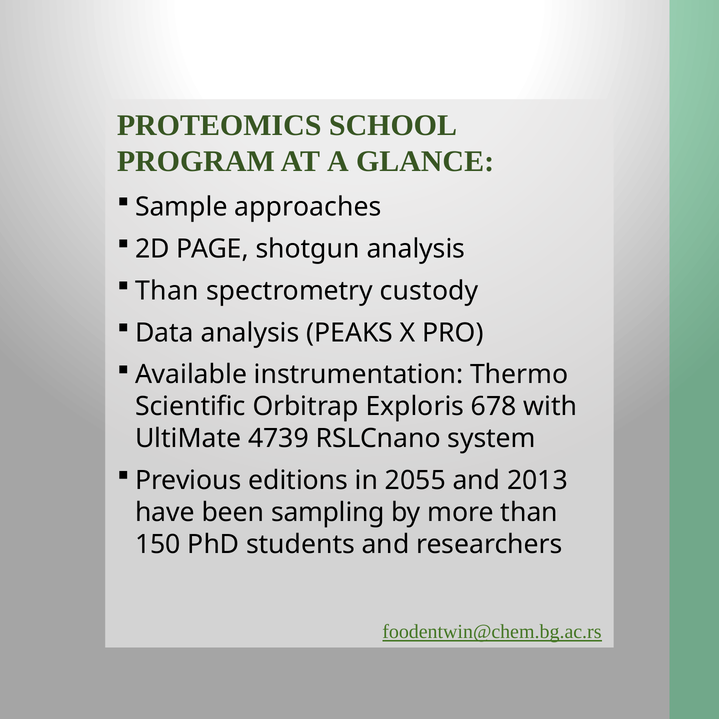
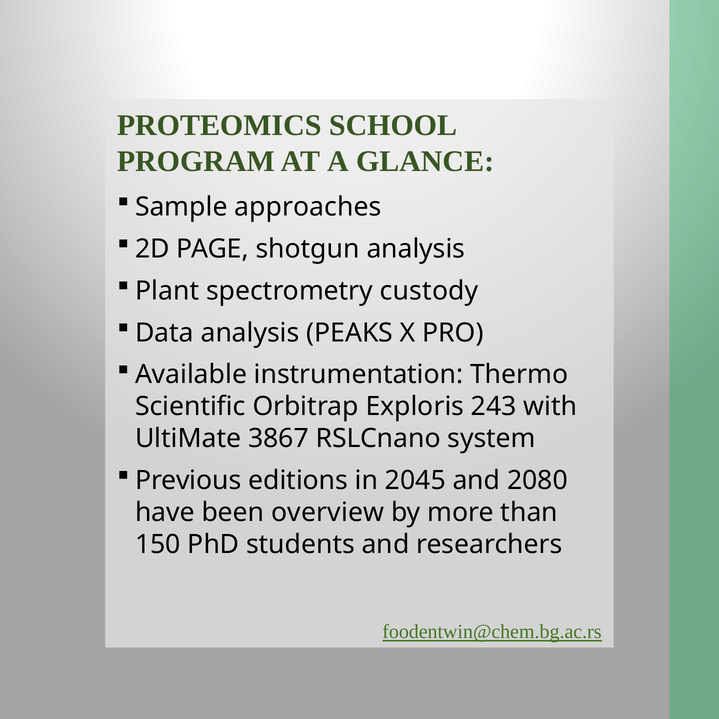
Than: Than -> Plant (167, 291)
678: 678 -> 243 (494, 407)
4739: 4739 -> 3867 (278, 439)
2055: 2055 -> 2045 (415, 481)
2013: 2013 -> 2080 (537, 481)
sampling: sampling -> overview (328, 512)
